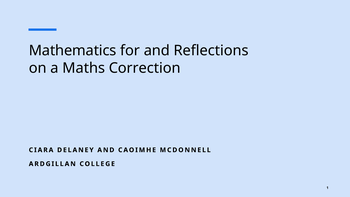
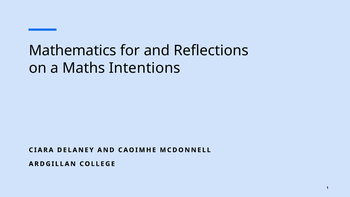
Correction: Correction -> Intentions (145, 68)
